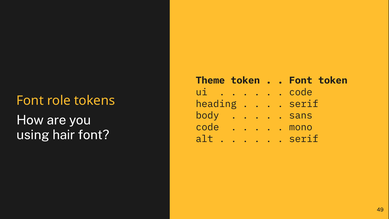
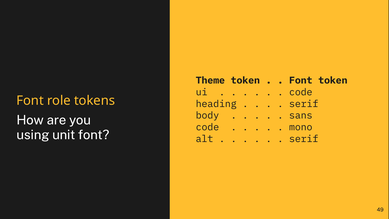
hair: hair -> unit (64, 135)
